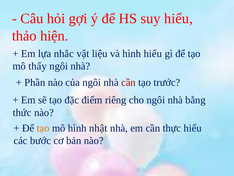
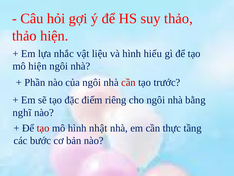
suy hiểu: hiểu -> thảo (178, 19)
mô thấy: thấy -> hiện (38, 66)
thức: thức -> nghĩ (22, 112)
tạo colour: orange -> red (43, 128)
thực hiểu: hiểu -> tầng (193, 128)
